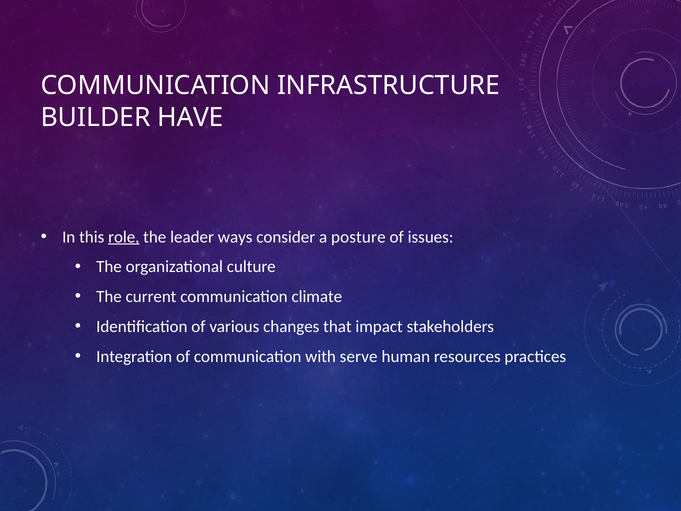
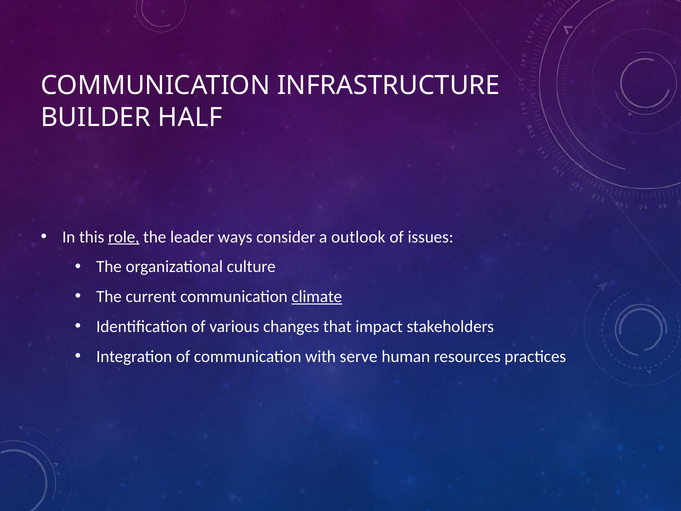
HAVE: HAVE -> HALF (190, 117)
posture: posture -> outlook (358, 237)
climate underline: none -> present (317, 297)
